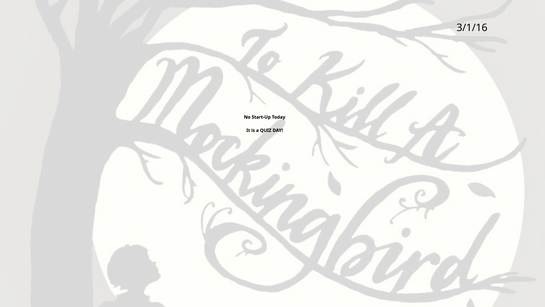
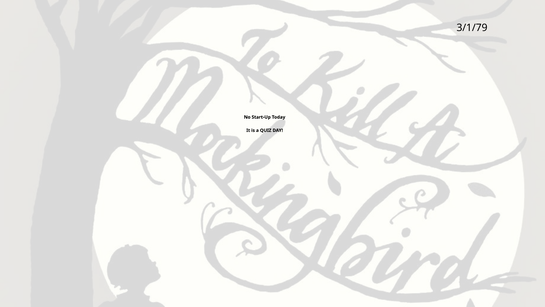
3/1/16: 3/1/16 -> 3/1/79 (472, 28)
